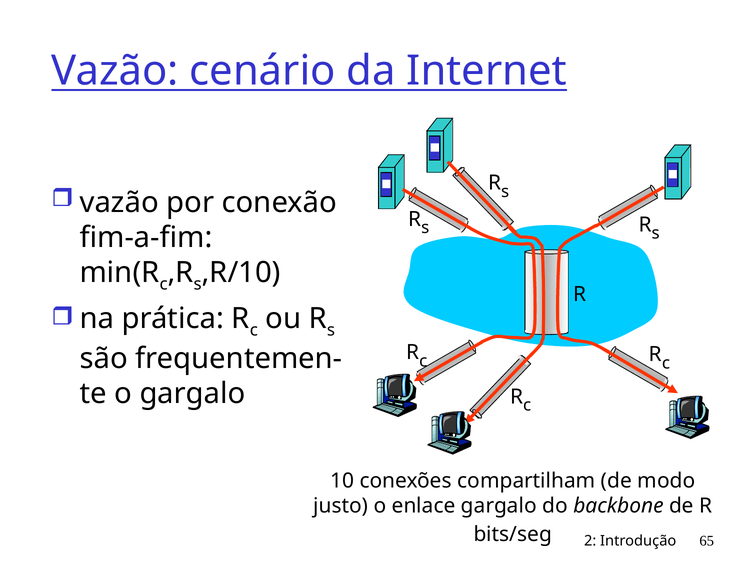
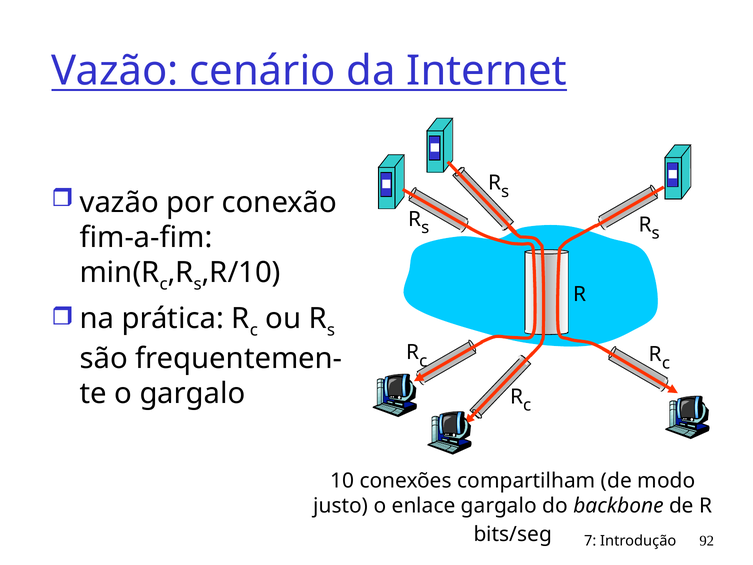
2: 2 -> 7 (590, 541)
65: 65 -> 92 (707, 541)
